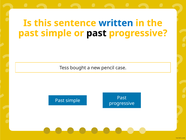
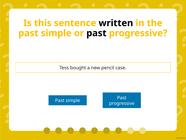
written colour: blue -> black (116, 23)
